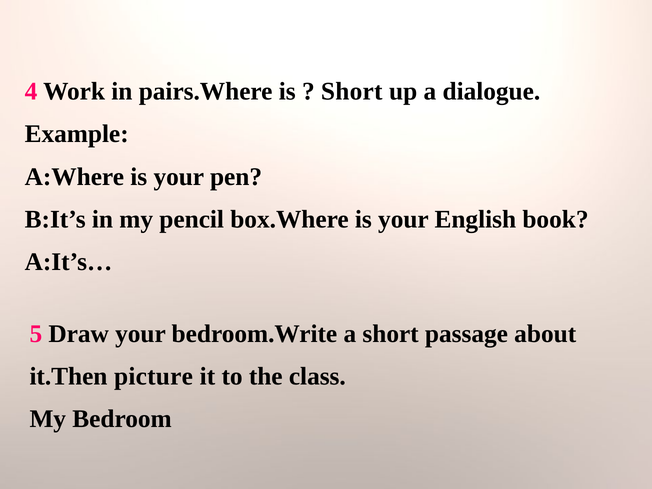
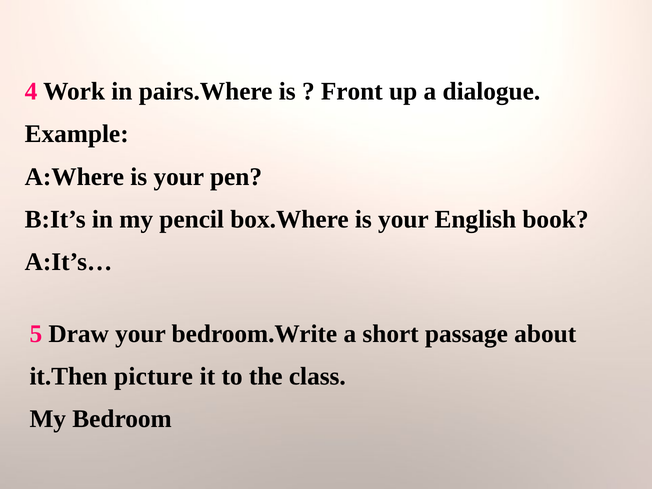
Short: Short -> Front (352, 91)
